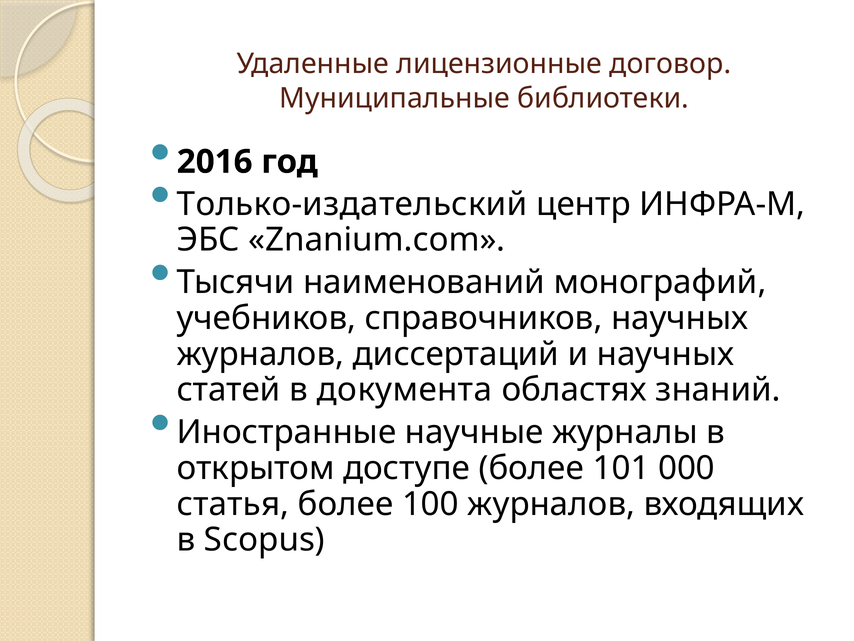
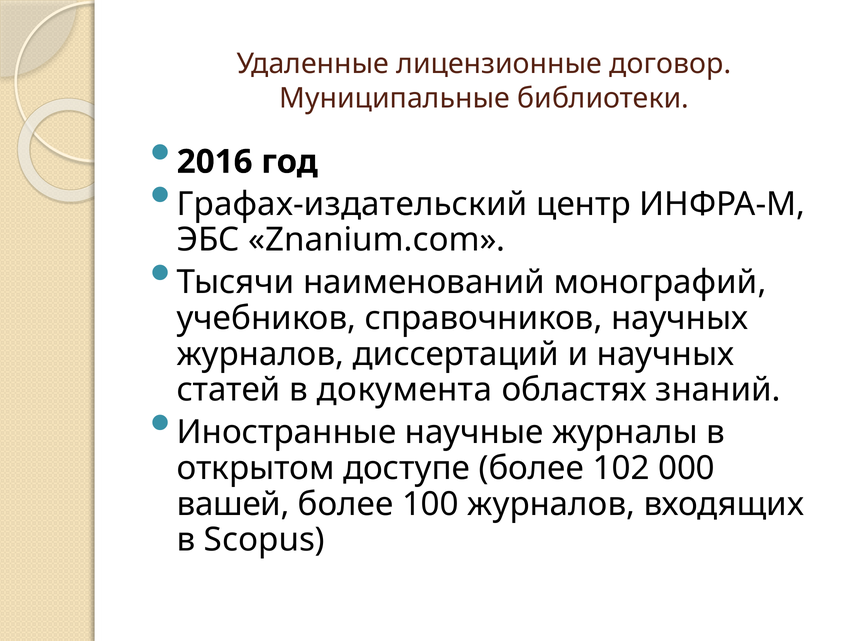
Только-издательский: Только-издательский -> Графах-издательский (352, 204)
101: 101 -> 102 (621, 468)
статья: статья -> вашей (233, 504)
